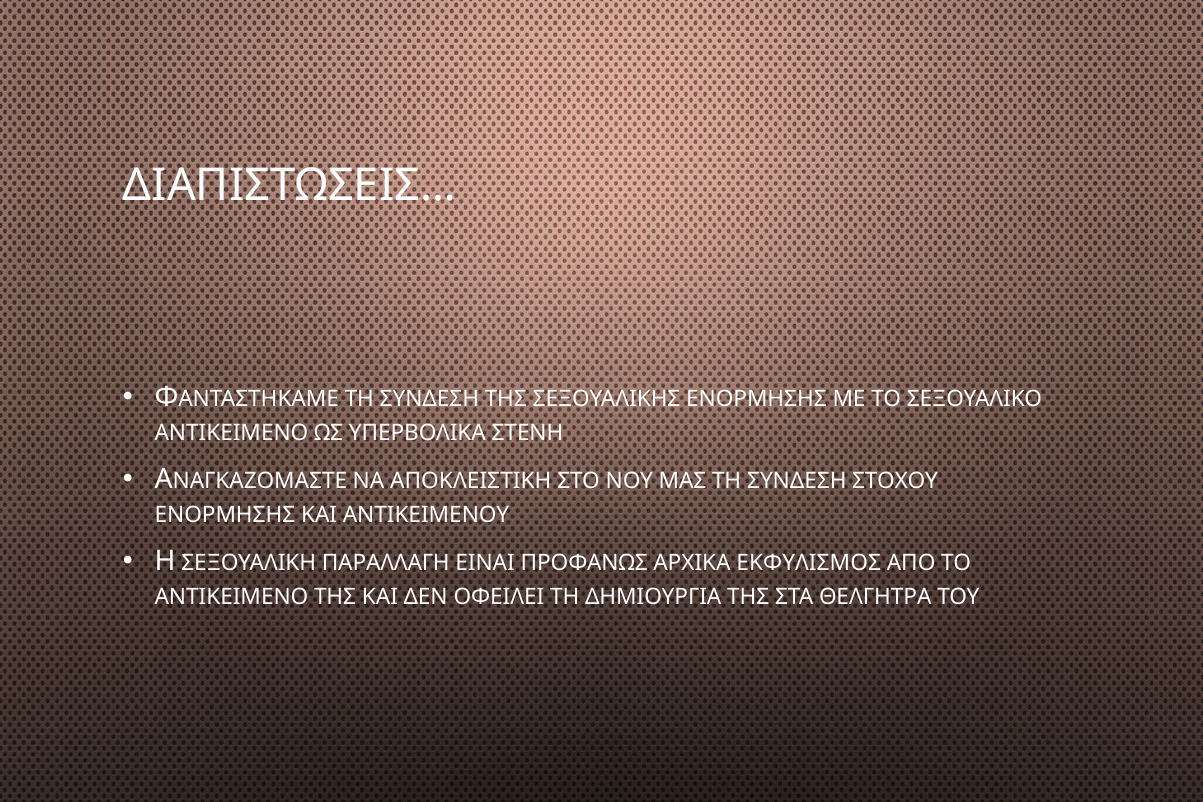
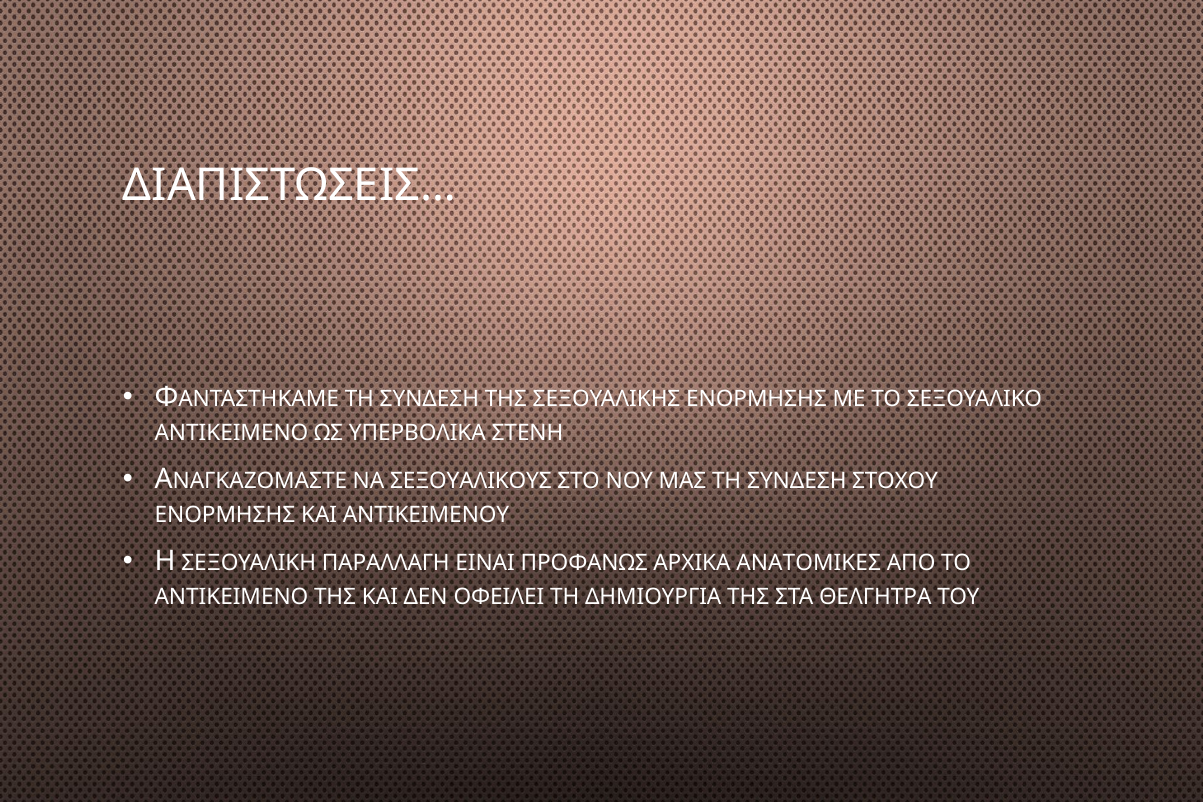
ΑΠΟΚΛΕΙΣΤΙΚΗ: ΑΠΟΚΛΕΙΣΤΙΚΗ -> ΣΕΞΟΥΑΛΙΚΟΥΣ (471, 481)
ΕΚΦΥΛΙΣΜΟΣ: ΕΚΦΥΛΙΣΜΟΣ -> ΑΝΑΤΟΜΙΚΕΣ (809, 564)
